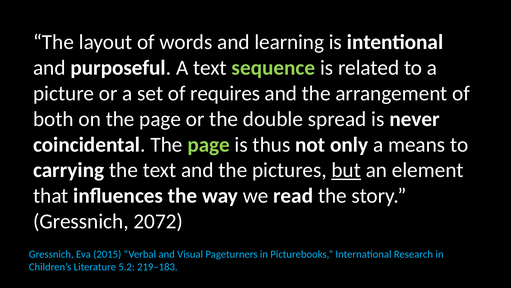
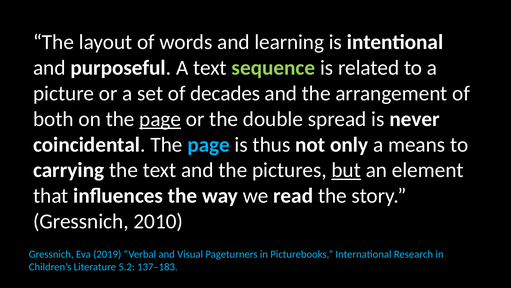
requires: requires -> decades (225, 93)
page underline: none -> present (160, 119)
page colour: light green -> light blue (209, 144)
2072: 2072 -> 2010 (158, 221)
2015: 2015 -> 2019 (107, 254)
219–183: 219–183 -> 137–183 (157, 267)
